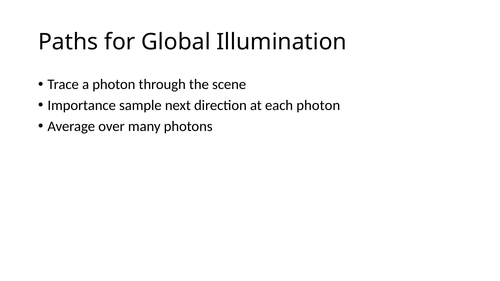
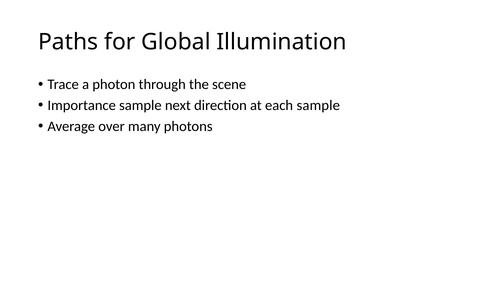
each photon: photon -> sample (318, 106)
